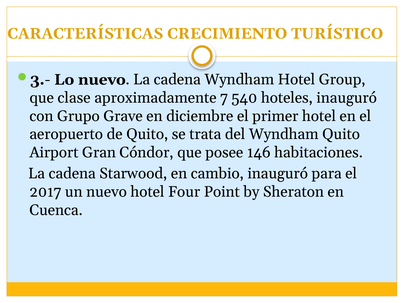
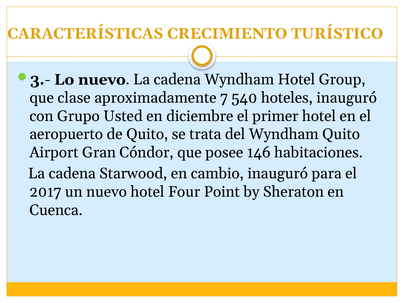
Grave: Grave -> Usted (123, 116)
